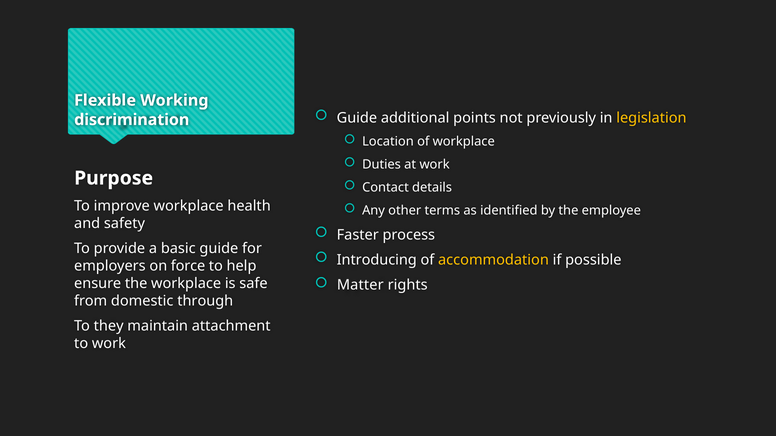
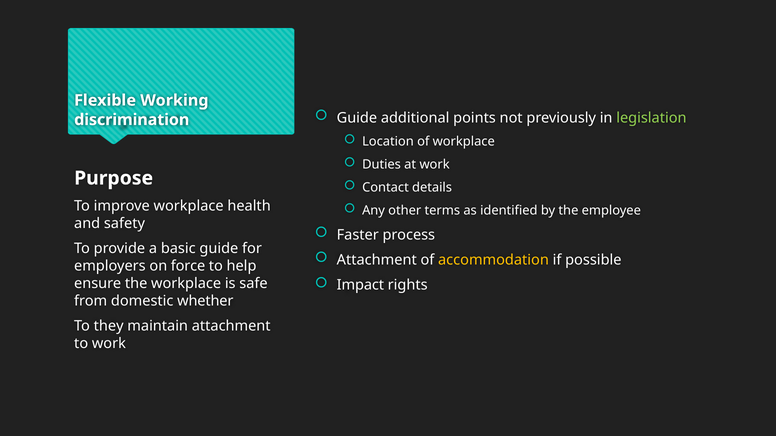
legislation colour: yellow -> light green (651, 118)
Introducing: Introducing -> Attachment (377, 260)
Matter: Matter -> Impact (360, 285)
through: through -> whether (205, 301)
